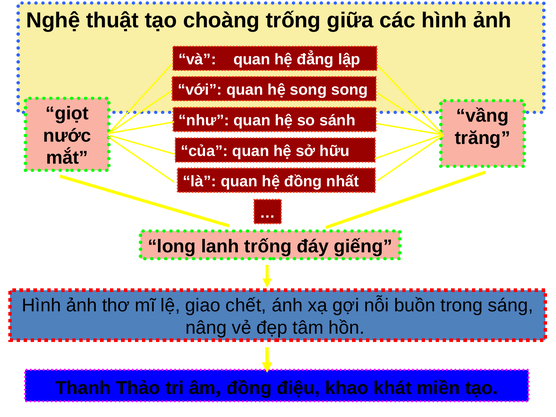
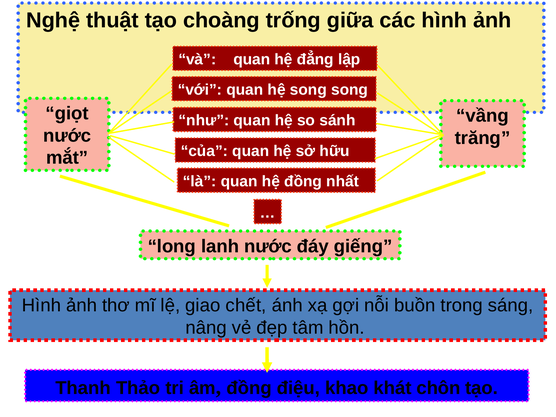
lanh trống: trống -> nước (268, 246)
miền: miền -> chôn (438, 388)
